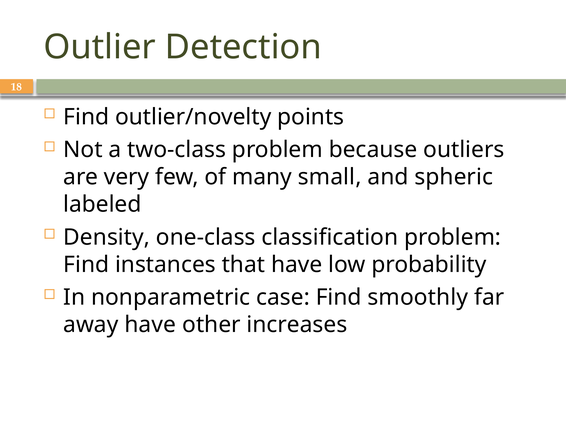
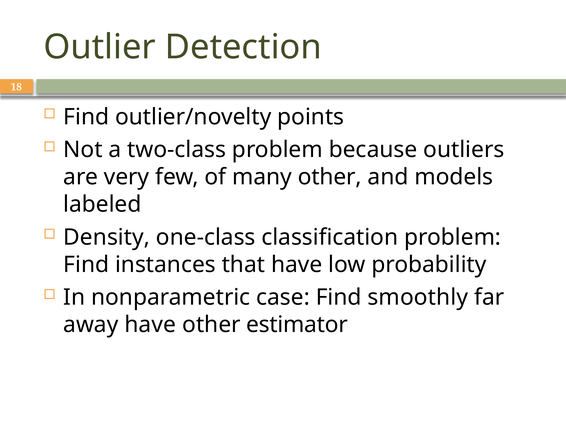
many small: small -> other (330, 177)
spheric: spheric -> models (454, 177)
increases: increases -> estimator (297, 325)
